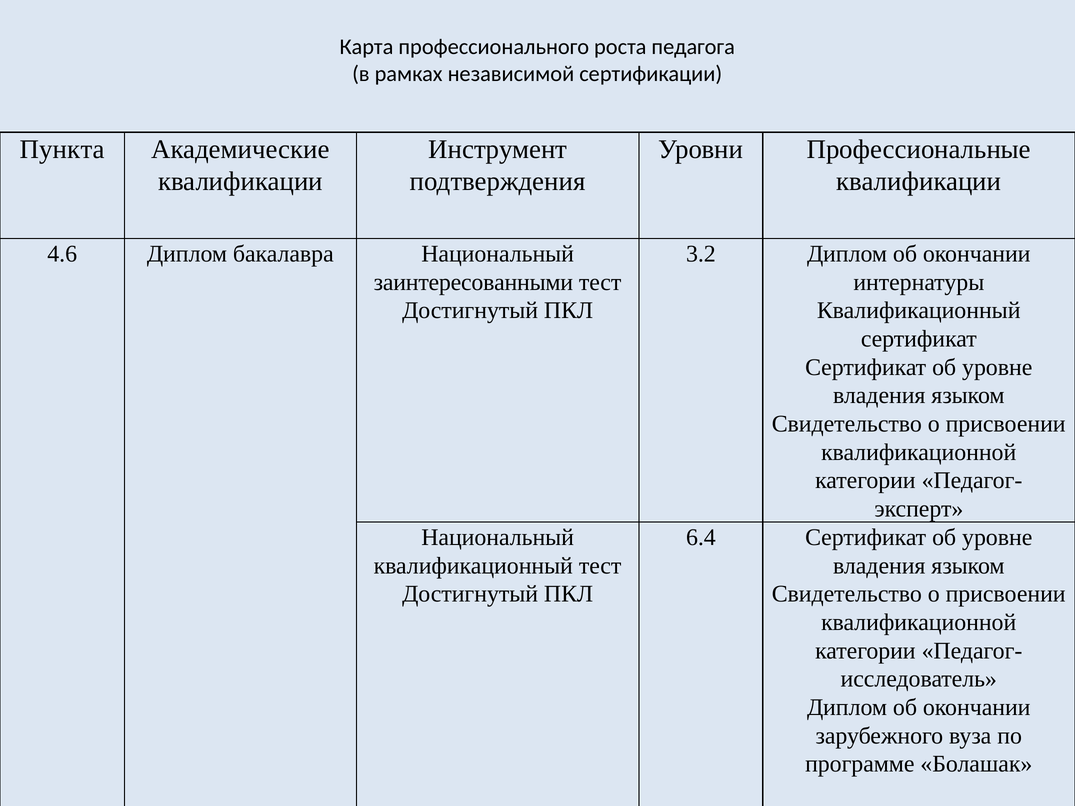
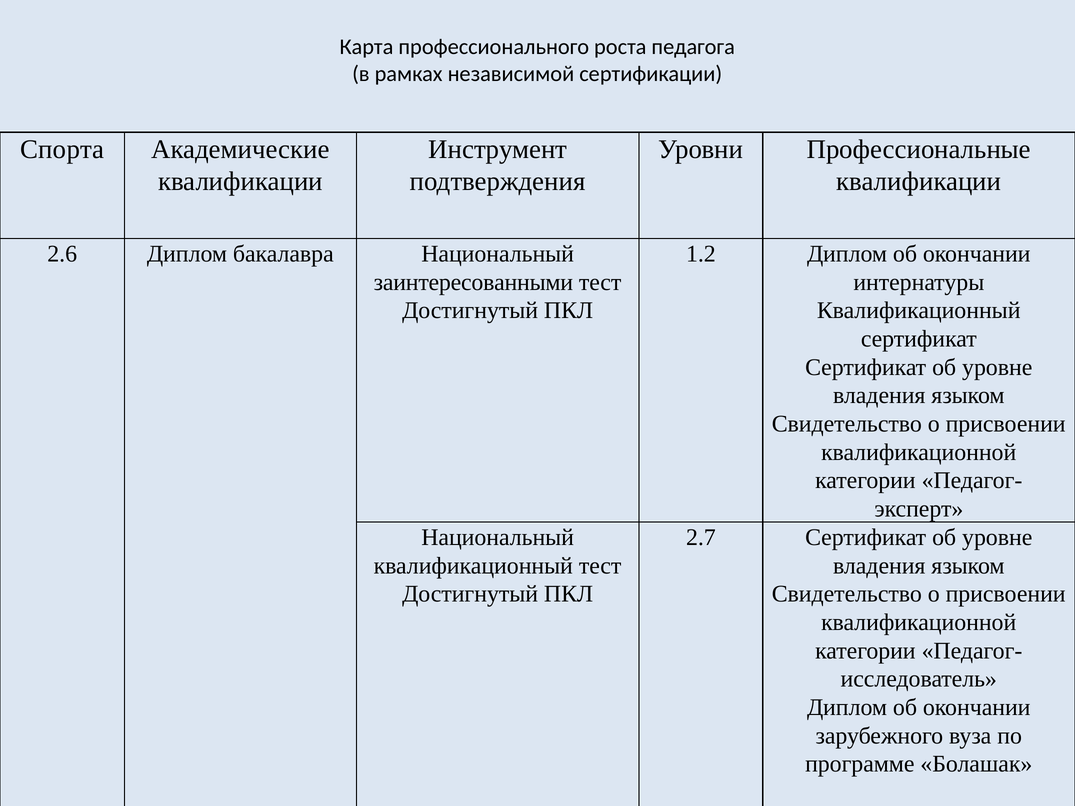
Пункта: Пункта -> Спорта (62, 149)
4.6: 4.6 -> 2.6 (62, 254)
3.2: 3.2 -> 1.2 (701, 254)
6.4: 6.4 -> 2.7 (701, 537)
